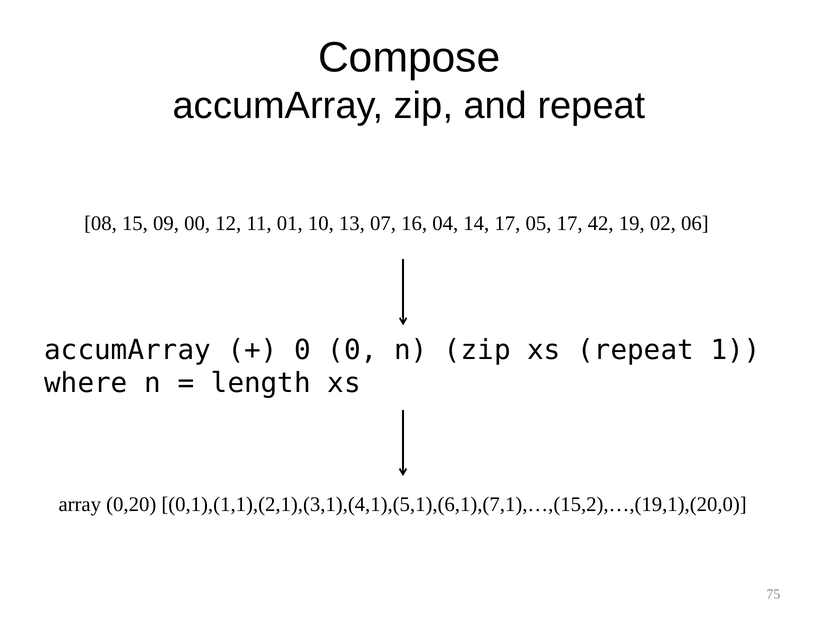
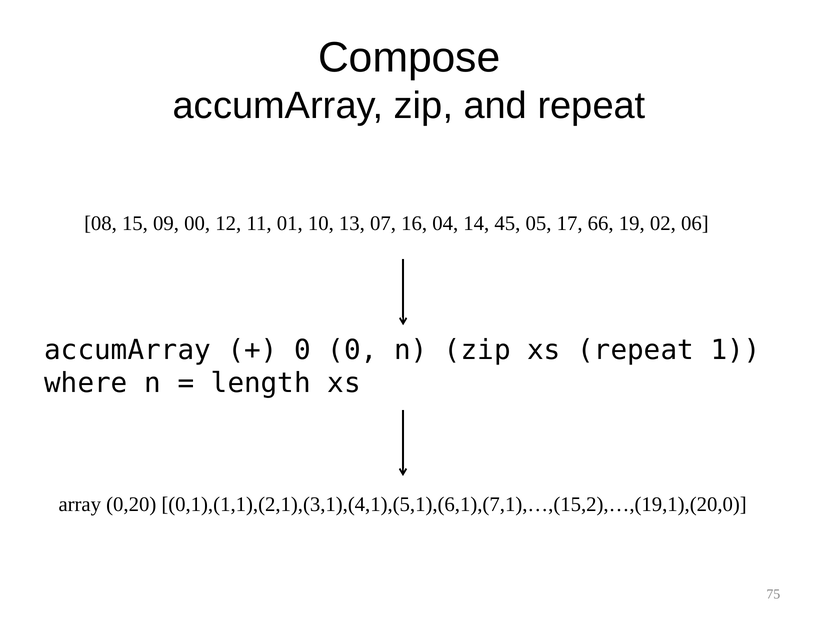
14 17: 17 -> 45 (507, 223)
42: 42 -> 66 (601, 223)
